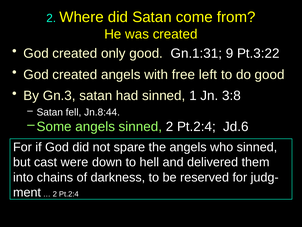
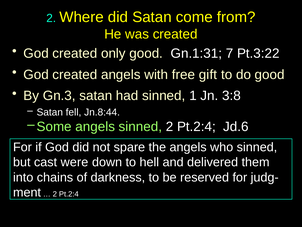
9: 9 -> 7 (230, 53)
left: left -> gift (208, 74)
